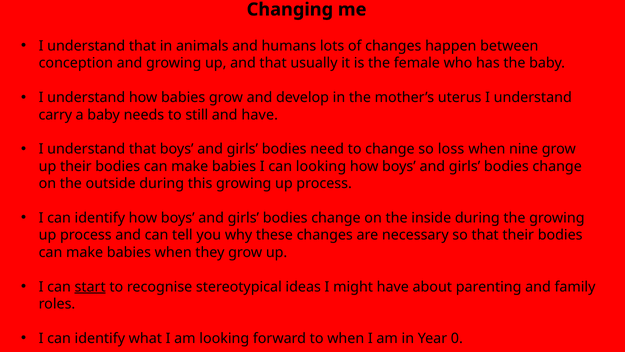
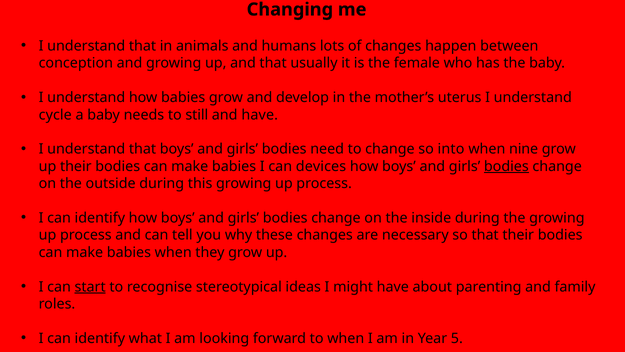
carry: carry -> cycle (55, 115)
loss: loss -> into (451, 149)
can looking: looking -> devices (321, 166)
bodies underline: none -> present (506, 166)
0: 0 -> 5 (457, 338)
